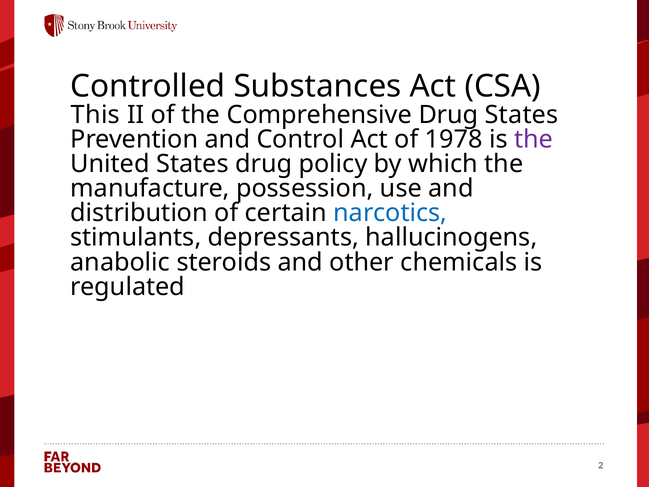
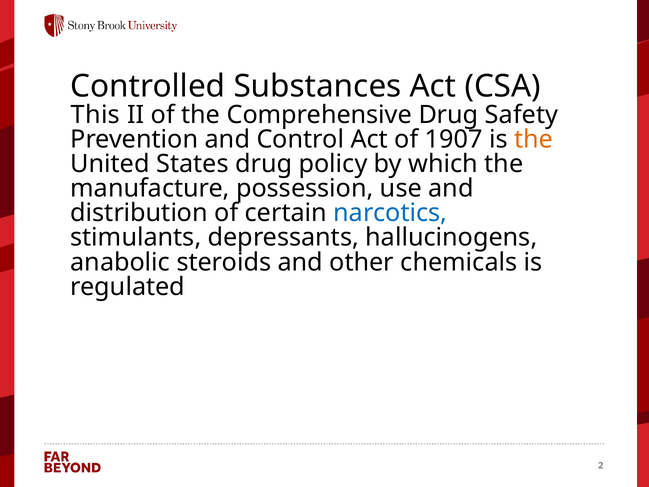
Drug States: States -> Safety (522, 115)
1978: 1978 -> 1907 (454, 139)
the colour: purple -> orange (534, 139)
